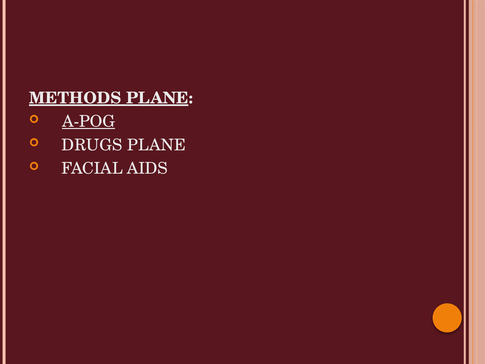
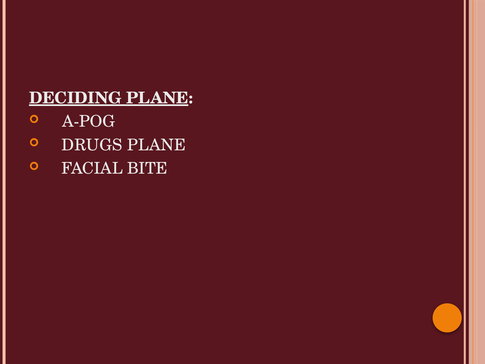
METHODS: METHODS -> DECIDING (75, 98)
A-POG underline: present -> none (89, 122)
AIDS: AIDS -> BITE (147, 168)
